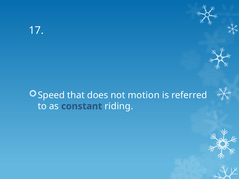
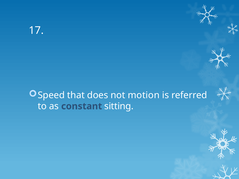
riding: riding -> sitting (119, 106)
